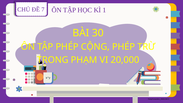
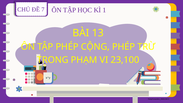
30: 30 -> 13 (98, 33)
20,000: 20,000 -> 23,100 (125, 60)
